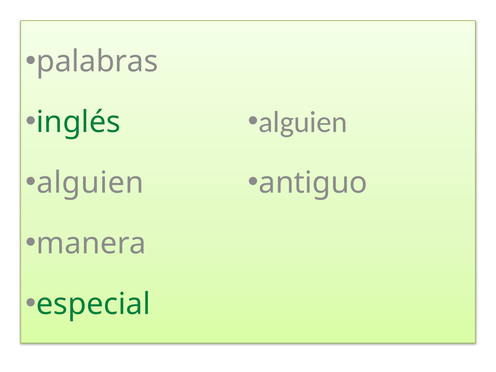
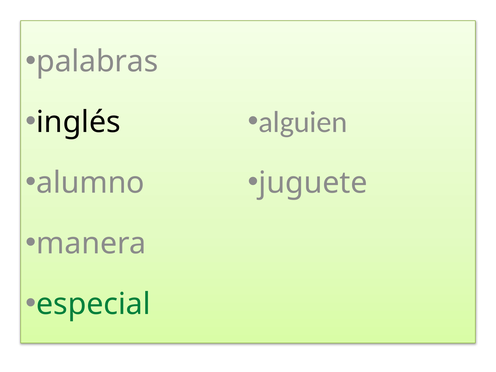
inglés colour: green -> black (78, 122)
alguien: alguien -> alumno (90, 183)
antiguo: antiguo -> juguete (313, 183)
